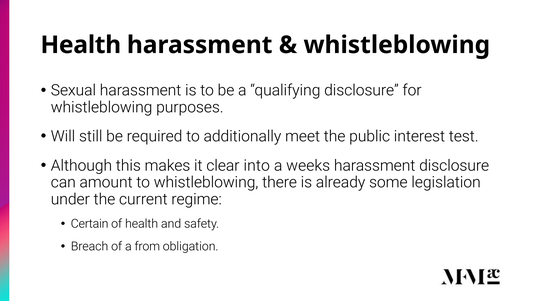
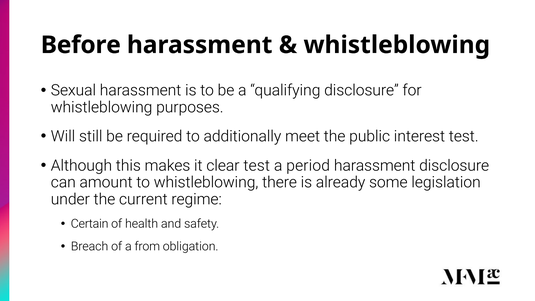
Health: Health -> Before (81, 45)
clear into: into -> test (257, 166)
weeks: weeks -> period (308, 166)
